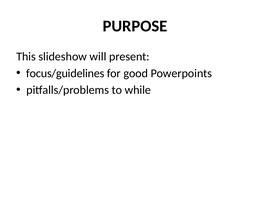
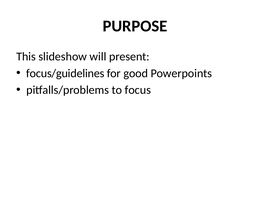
while: while -> focus (138, 90)
